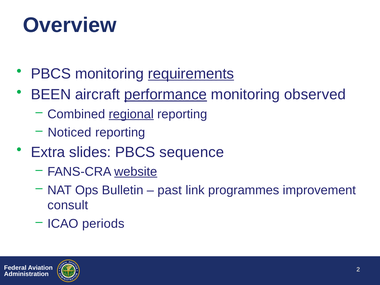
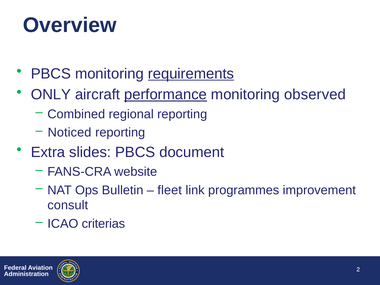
BEEN: BEEN -> ONLY (51, 95)
regional underline: present -> none (131, 114)
sequence: sequence -> document (192, 152)
website underline: present -> none (136, 172)
past: past -> fleet (170, 190)
periods: periods -> criterias (103, 224)
